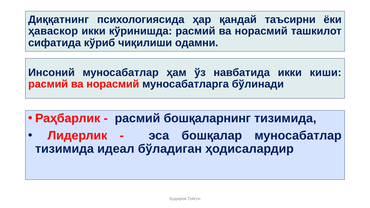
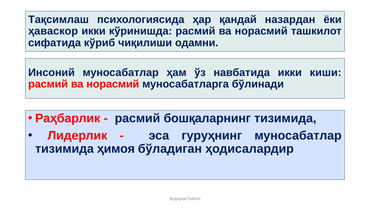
Диққатнинг: Диққатнинг -> Тақсимлаш (59, 19)
таъсирни: таъсирни -> назардан (290, 19)
бошқалар: бошқалар -> гуруҳнинг (212, 136)
идеал: идеал -> ҳимоя (116, 149)
